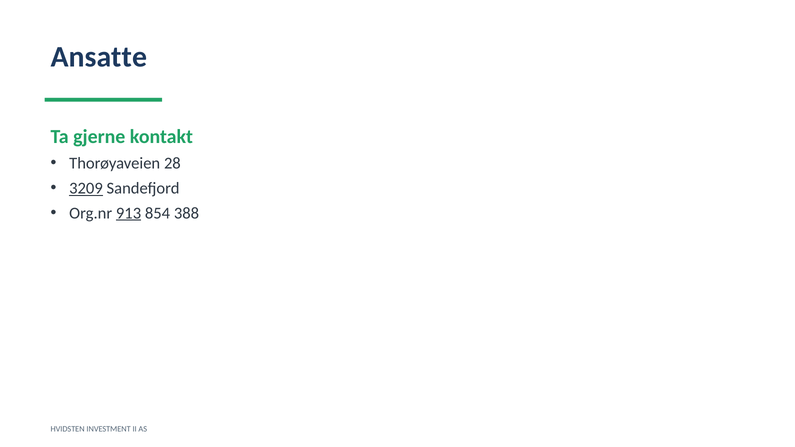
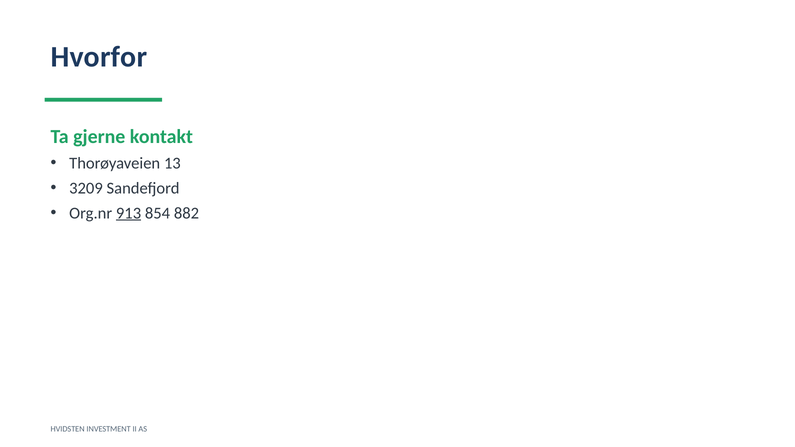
Ansatte: Ansatte -> Hvorfor (99, 57)
28: 28 -> 13 (172, 163)
3209 underline: present -> none (86, 188)
388: 388 -> 882 (186, 213)
